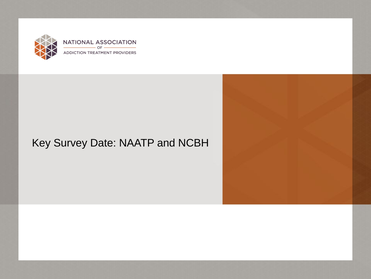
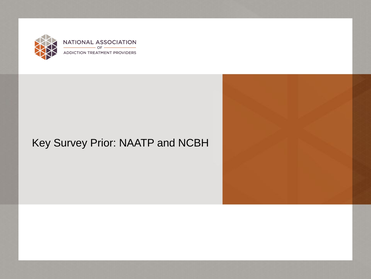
Date: Date -> Prior (103, 143)
